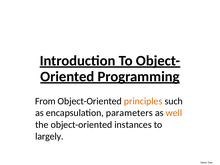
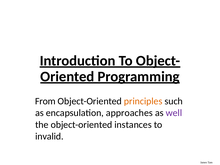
parameters: parameters -> approaches (129, 113)
well colour: orange -> purple (174, 113)
largely: largely -> invalid (49, 136)
